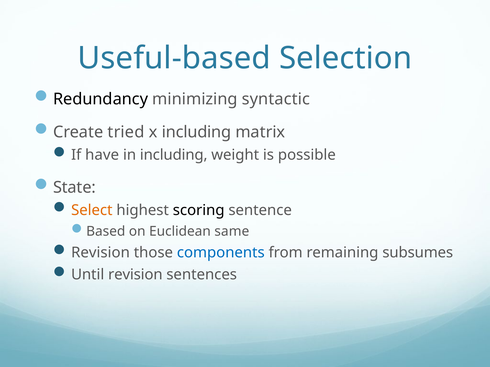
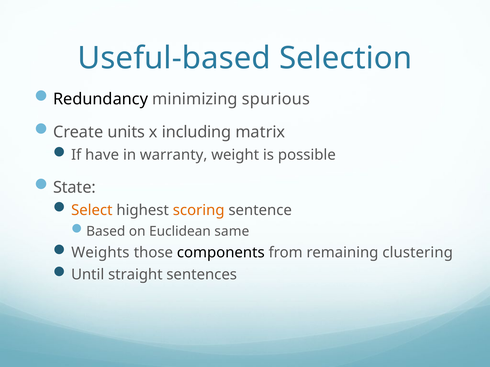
syntactic: syntactic -> spurious (276, 99)
tried: tried -> units (126, 132)
in including: including -> warranty (174, 155)
scoring colour: black -> orange (199, 210)
Revision: Revision -> Weights (100, 253)
components colour: blue -> black (221, 253)
subsumes: subsumes -> clustering (418, 253)
Until revision: revision -> straight (135, 275)
